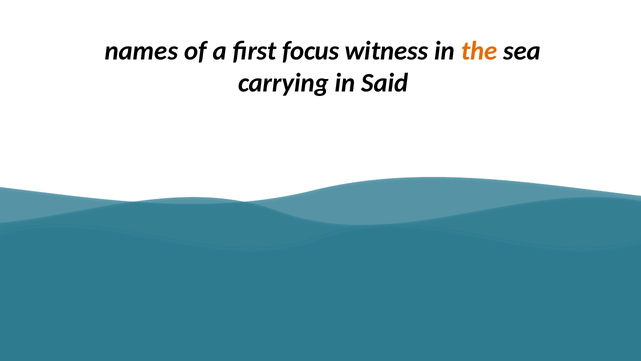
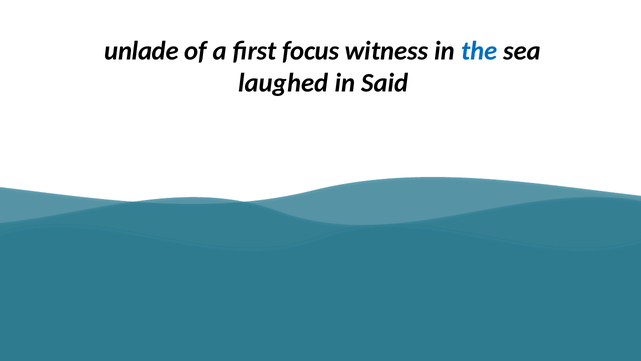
names: names -> unlade (142, 51)
the colour: orange -> blue (479, 51)
carrying: carrying -> laughed (283, 83)
